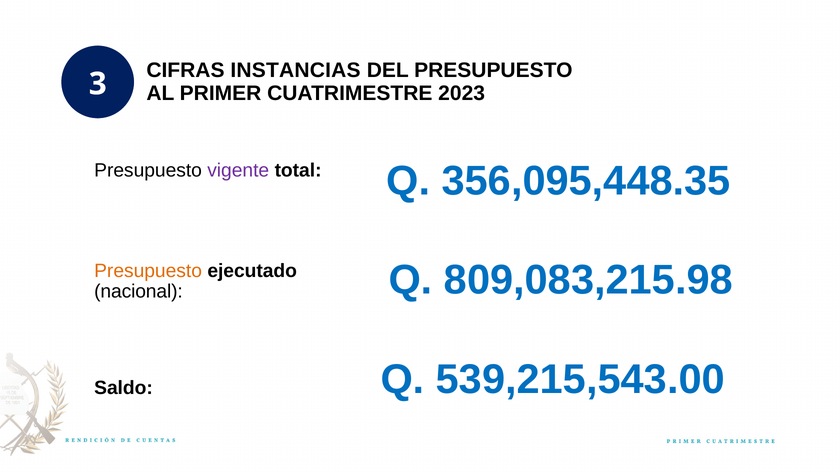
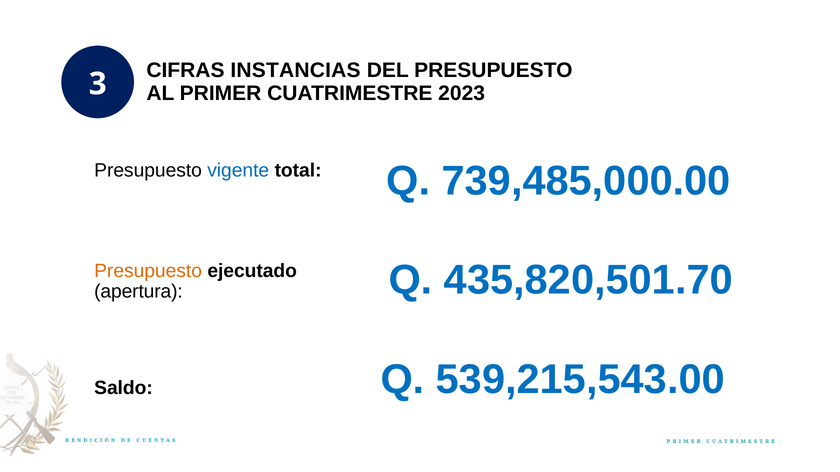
vigente colour: purple -> blue (238, 171)
356,095,448.35: 356,095,448.35 -> 739,485,000.00 (586, 181)
809,083,215.98: 809,083,215.98 -> 435,820,501.70 (588, 281)
nacional: nacional -> apertura (138, 292)
